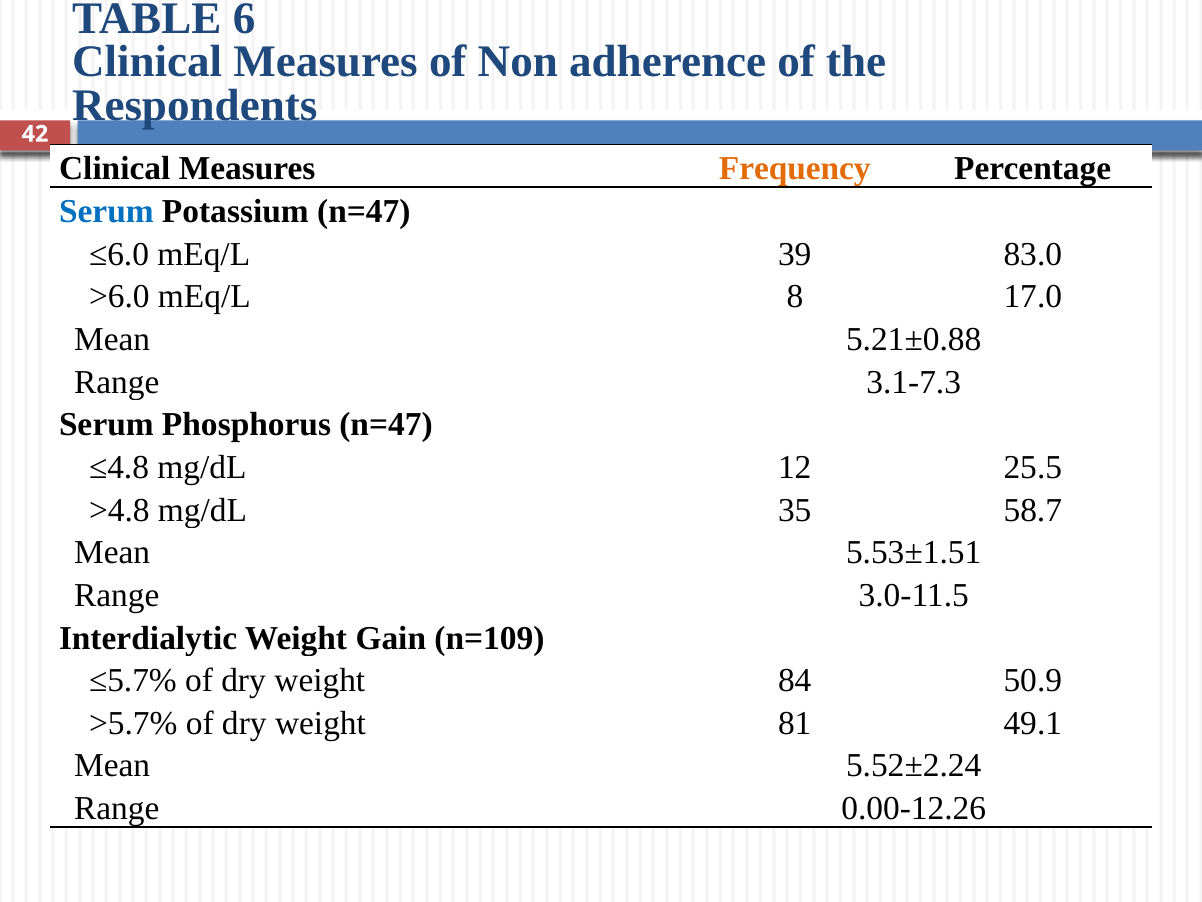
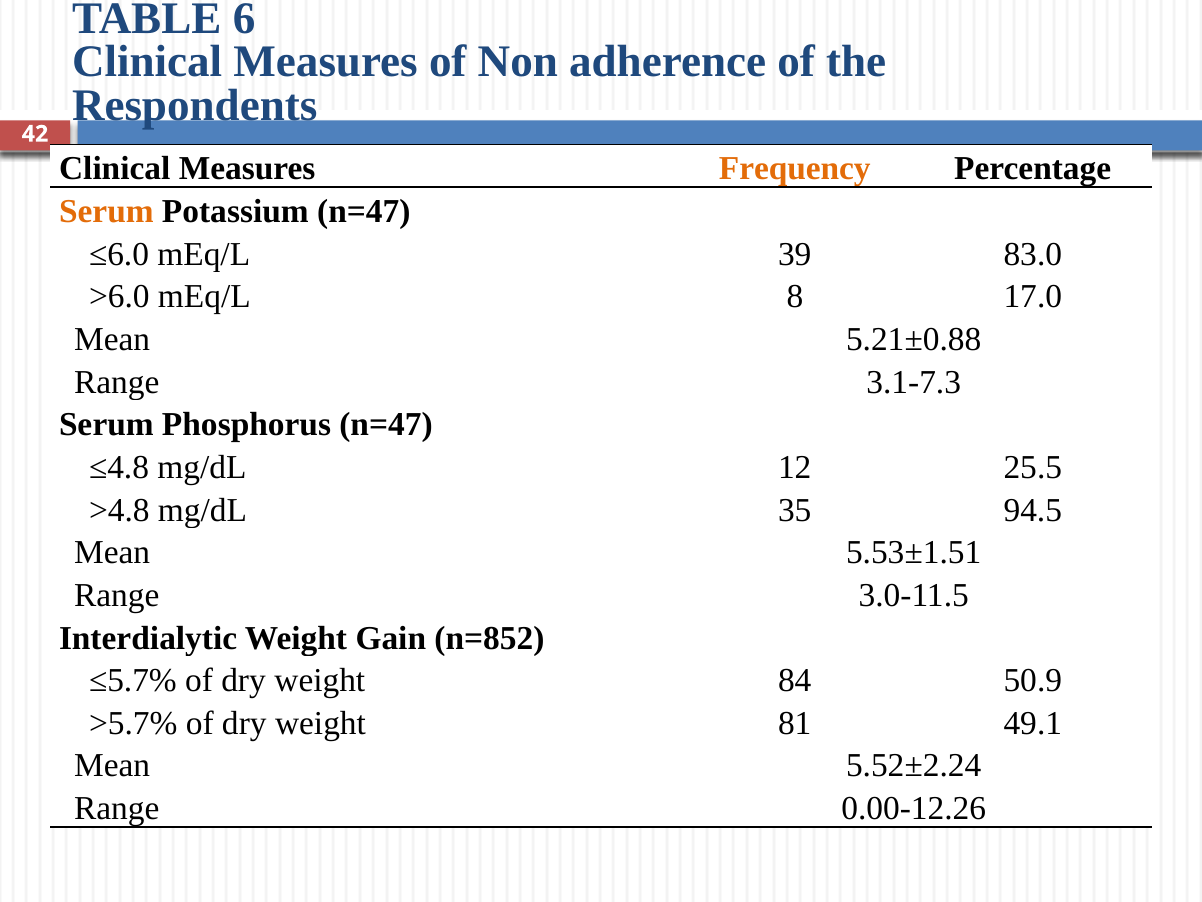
Serum colour: blue -> orange (106, 211)
58.7: 58.7 -> 94.5 (1033, 510)
n=109: n=109 -> n=852 (489, 638)
